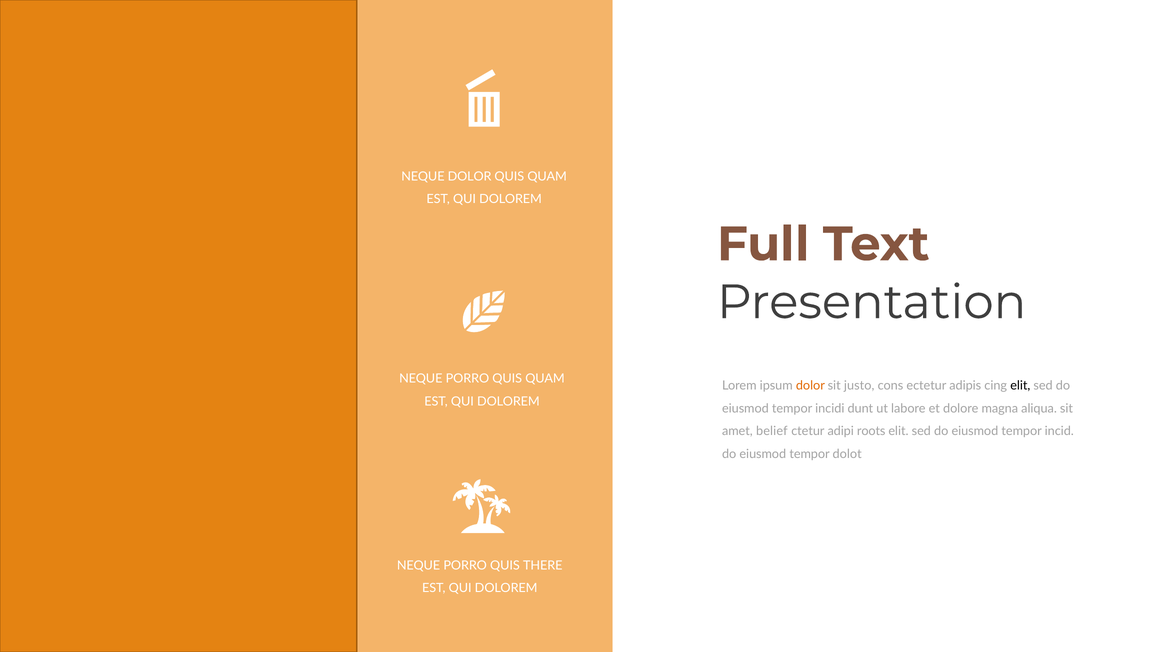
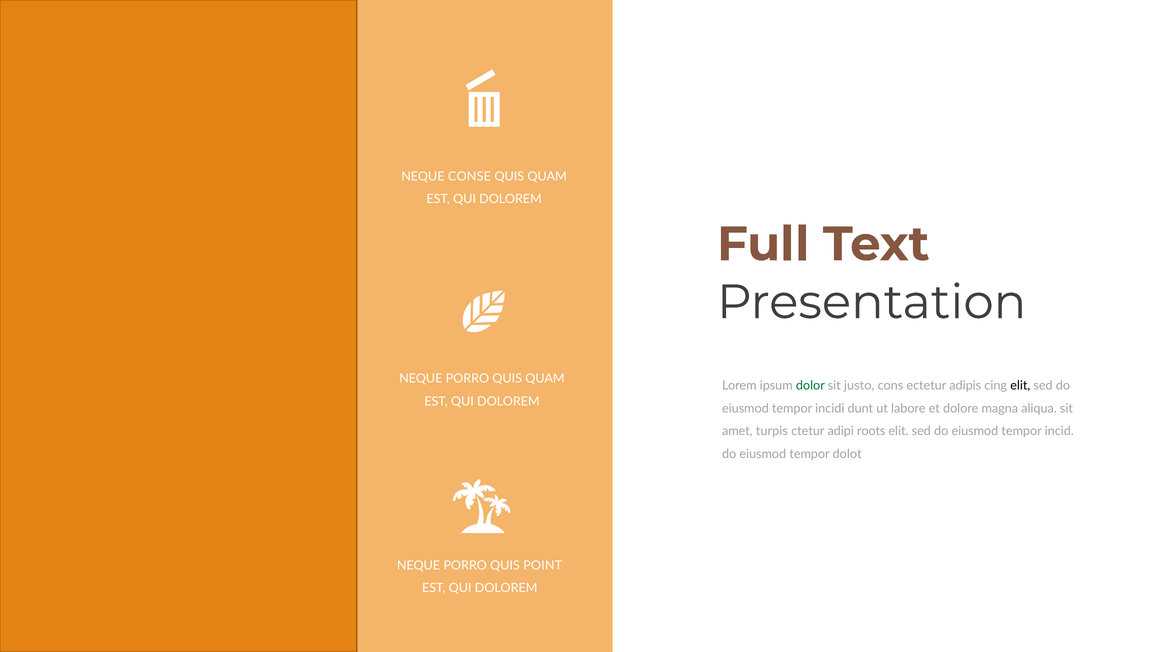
NEQUE DOLOR: DOLOR -> CONSE (469, 177)
dolor colour: orange -> green (810, 386)
belief: belief -> turpis (772, 431)
THERE: THERE -> POINT (543, 566)
